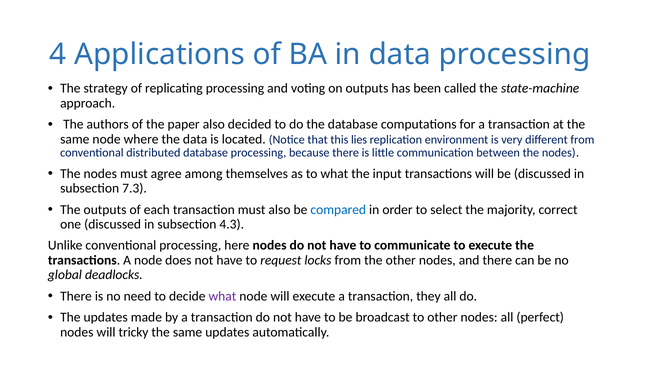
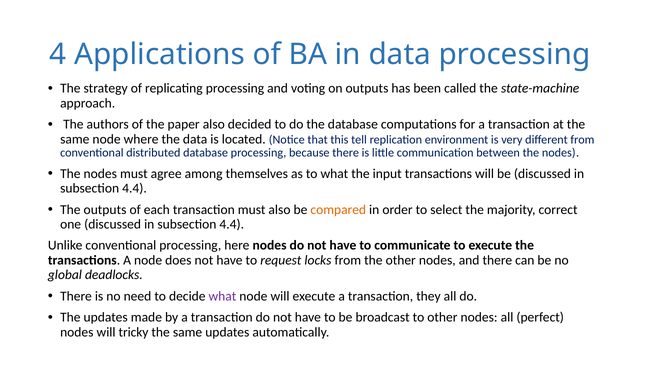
lies: lies -> tell (359, 140)
7.3: 7.3 -> 4.4 (134, 188)
compared colour: blue -> orange (338, 210)
4.3: 4.3 -> 4.4 (232, 224)
